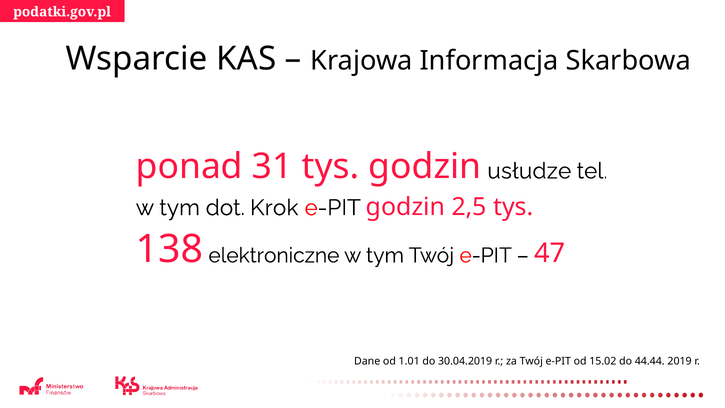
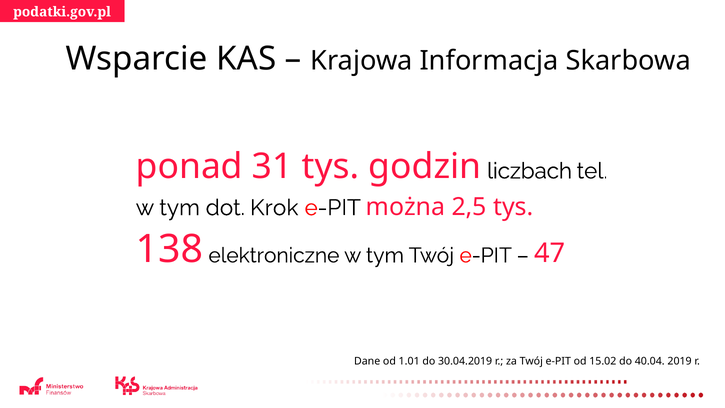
usłudze: usłudze -> liczbach (530, 171)
e-PIT godzin: godzin -> można (406, 207)
44.44: 44.44 -> 40.04 (650, 361)
